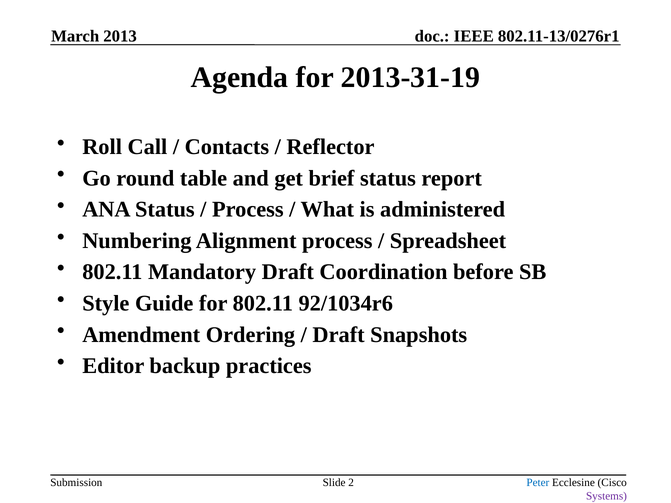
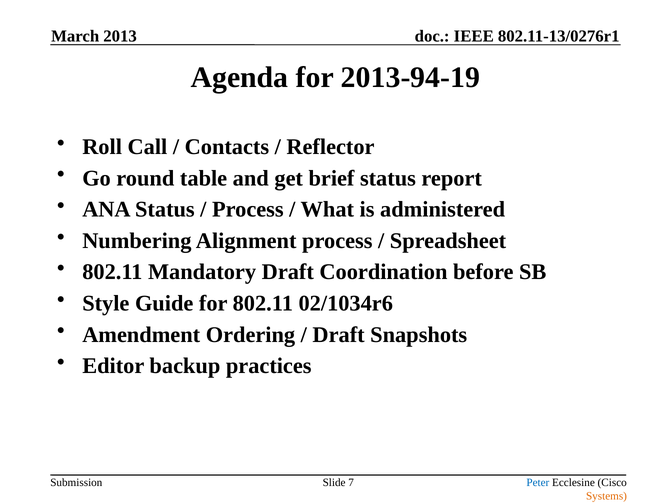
2013-31-19: 2013-31-19 -> 2013-94-19 (410, 78)
92/1034r6: 92/1034r6 -> 02/1034r6 (346, 303)
2: 2 -> 7 (351, 483)
Systems colour: purple -> orange (606, 496)
